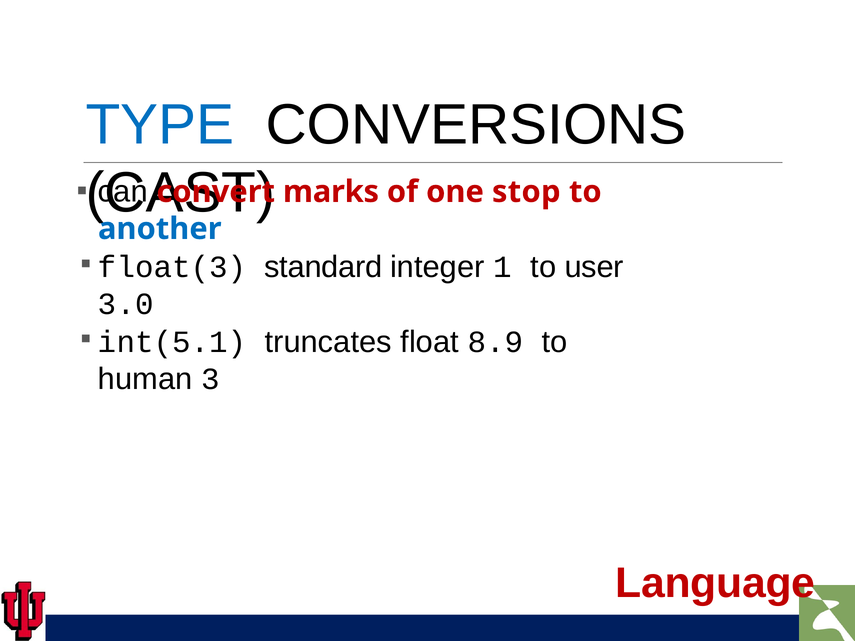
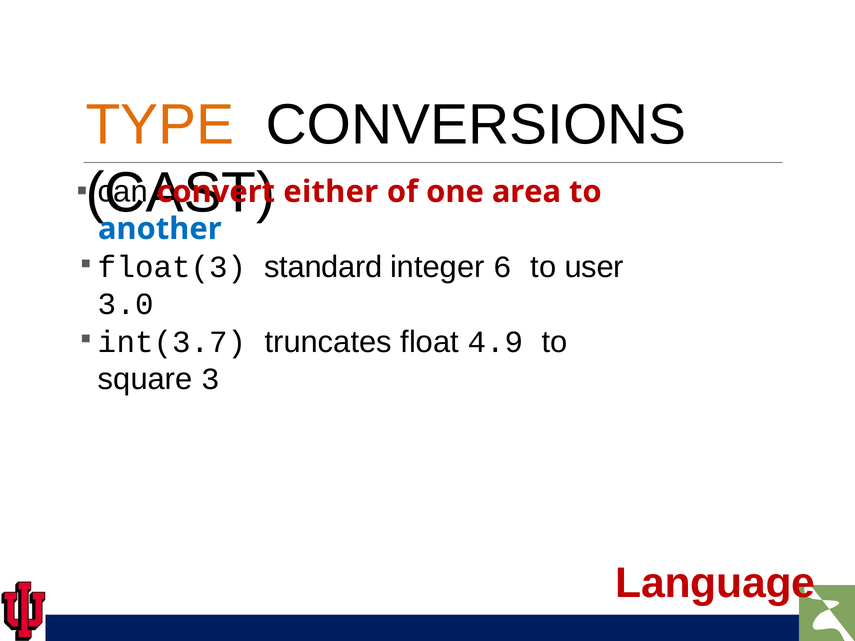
TYPE colour: blue -> orange (160, 125)
marks: marks -> either (331, 192)
stop: stop -> area (526, 192)
1: 1 -> 6 (503, 267)
int(5.1: int(5.1 -> int(3.7 (172, 342)
8.9: 8.9 -> 4.9 (495, 342)
human: human -> square (145, 379)
